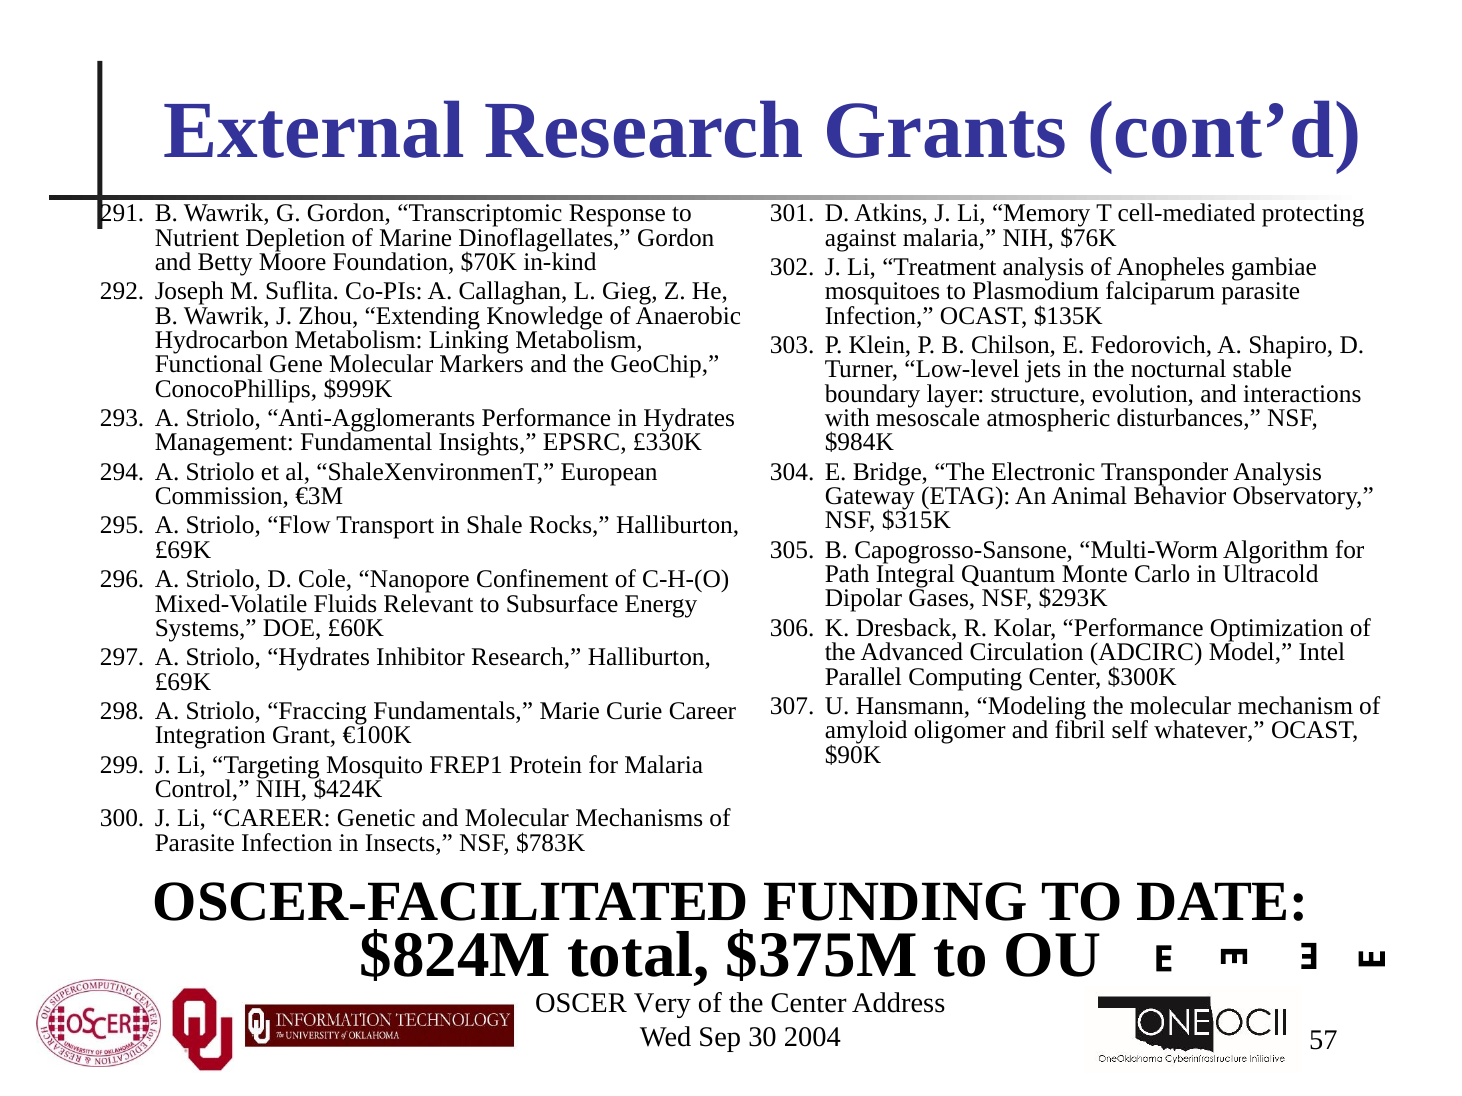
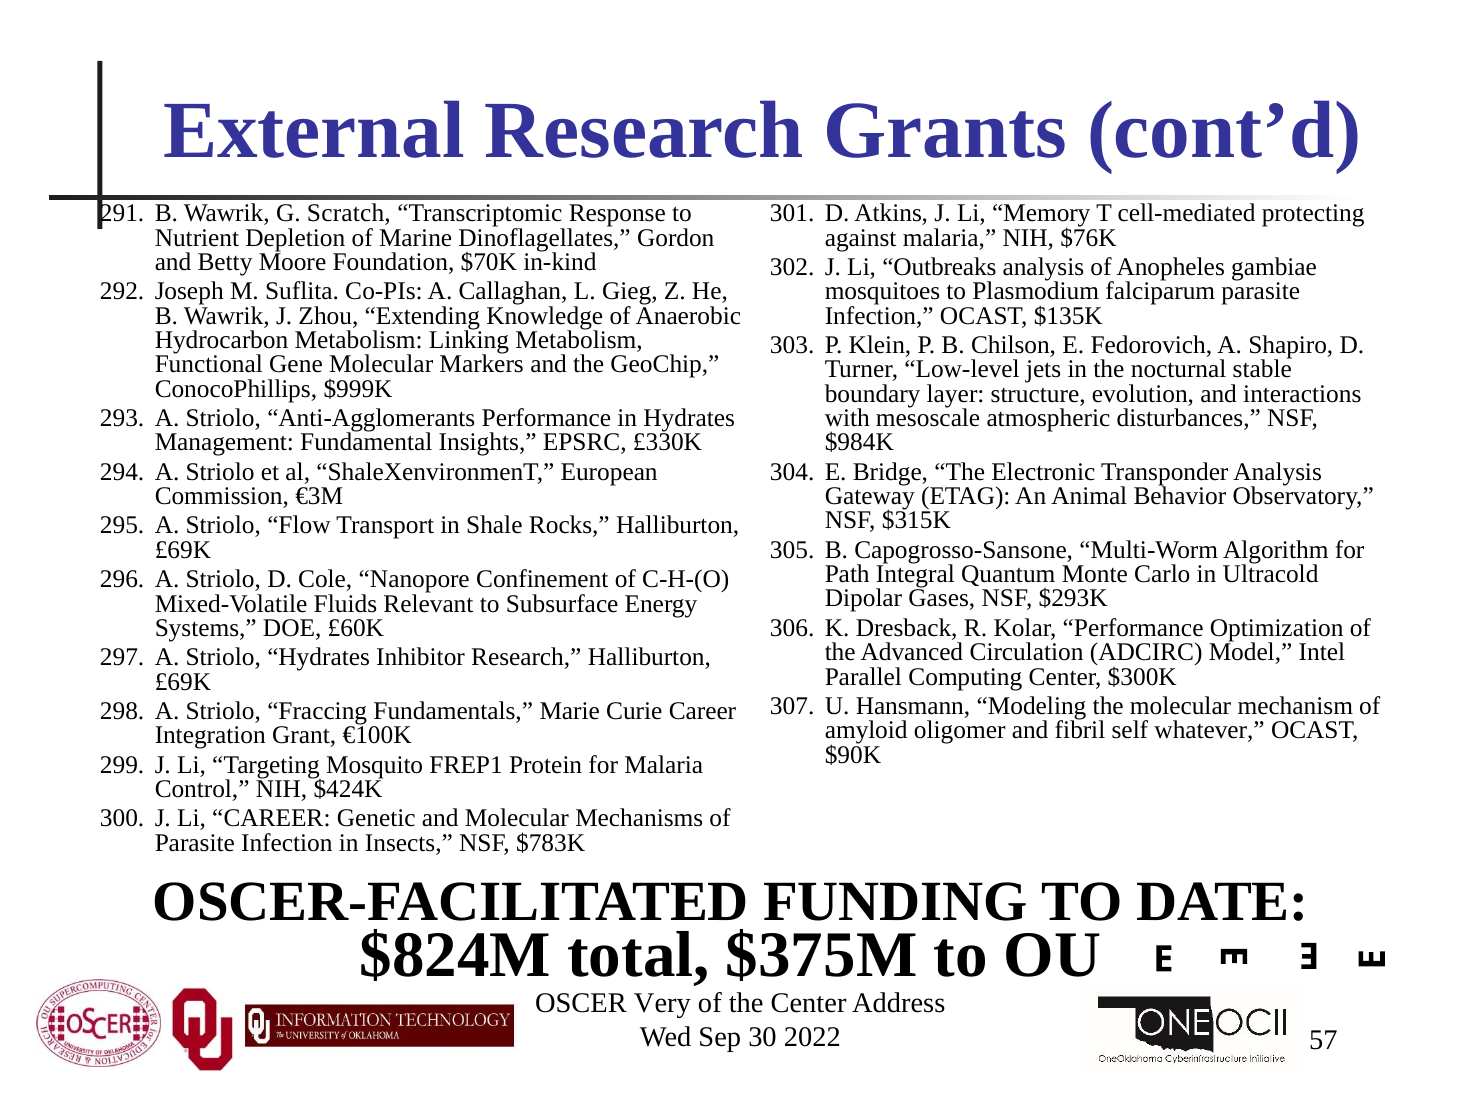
G Gordon: Gordon -> Scratch (349, 213)
Treatment: Treatment -> Outbreaks (939, 267)
2004: 2004 -> 2022 (812, 1038)
